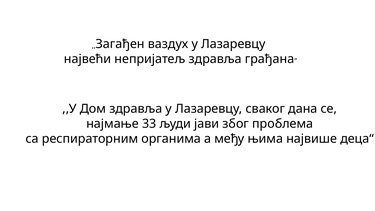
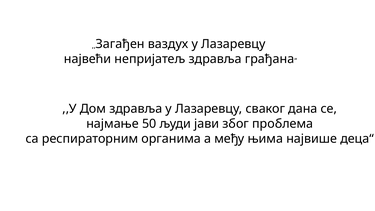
33: 33 -> 50 (149, 124)
